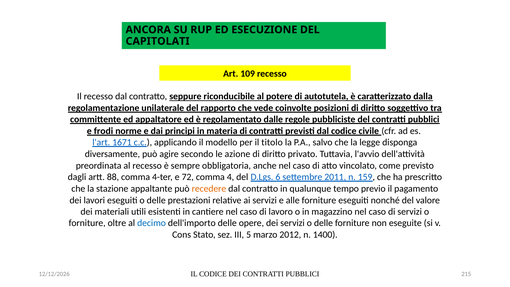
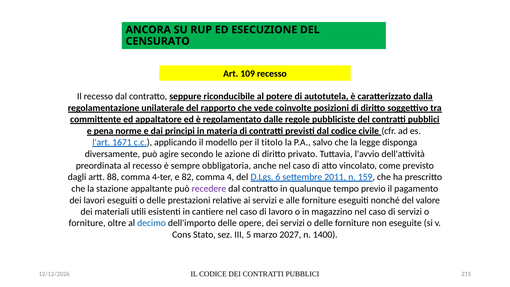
CAPITOLATI: CAPITOLATI -> CENSURATO (158, 41)
frodi: frodi -> pena (104, 131)
72: 72 -> 82 (188, 177)
recedere colour: orange -> purple (209, 189)
2012: 2012 -> 2027 (290, 235)
